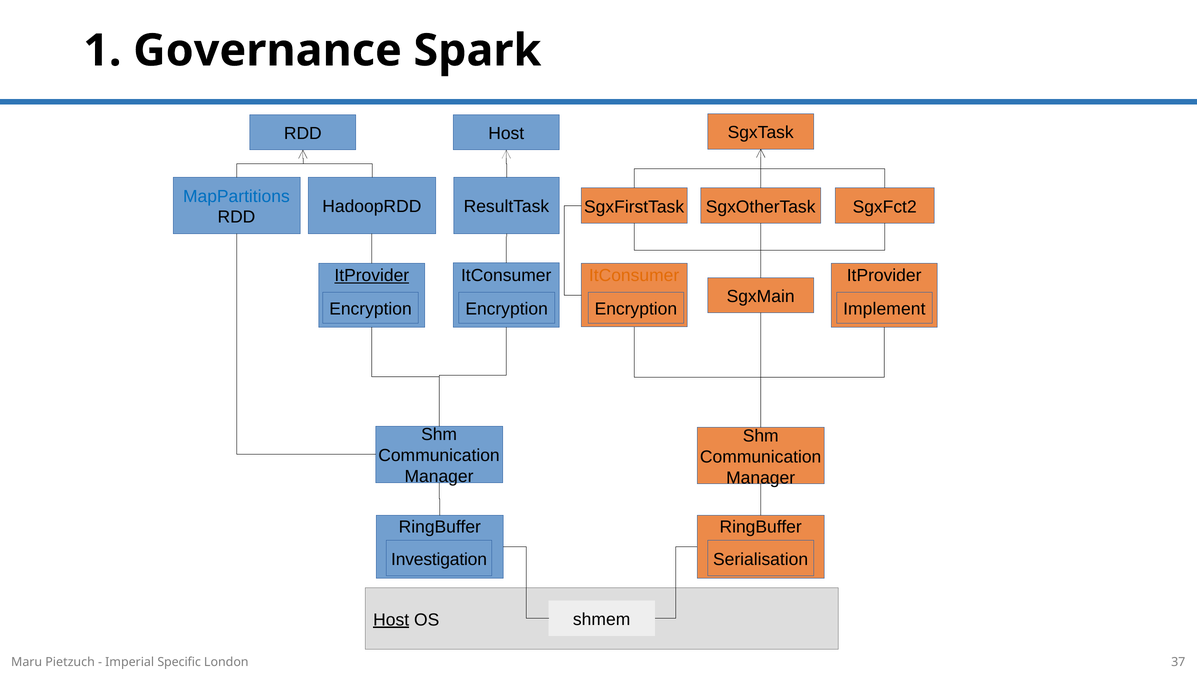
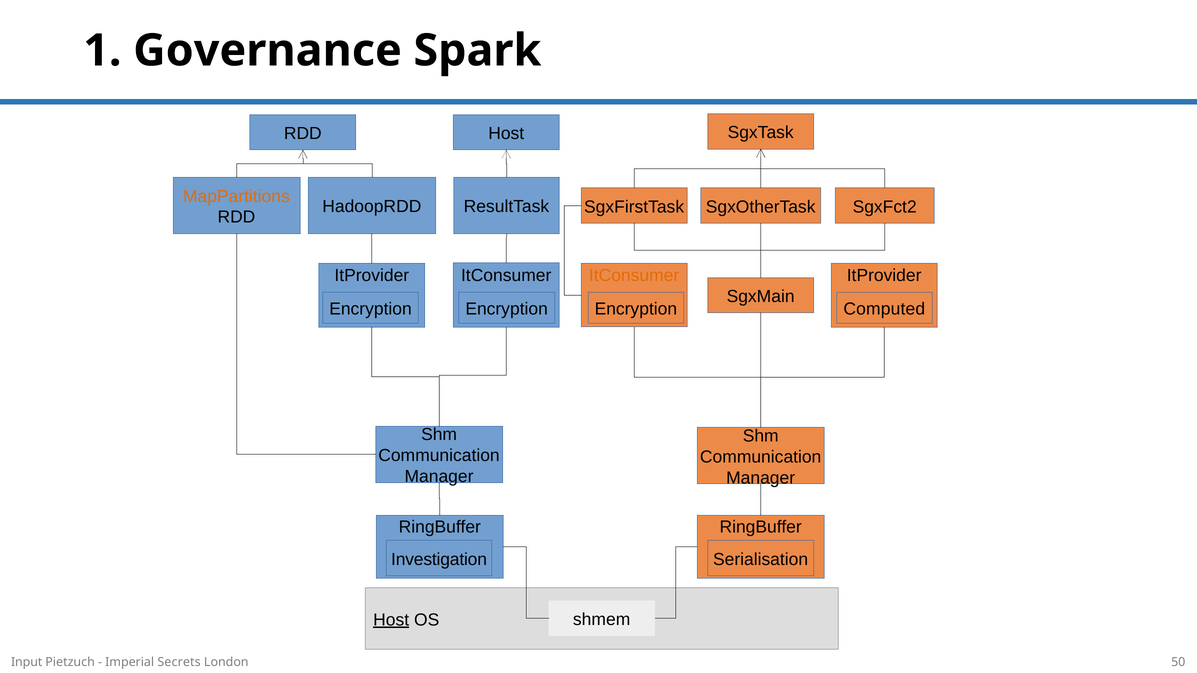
MapPartitions colour: blue -> orange (236, 196)
ItProvider underline: present -> none (372, 276)
Implement: Implement -> Computed (884, 309)
Maru: Maru -> Input (27, 663)
Specific: Specific -> Secrets (179, 663)
37: 37 -> 50 (1178, 663)
